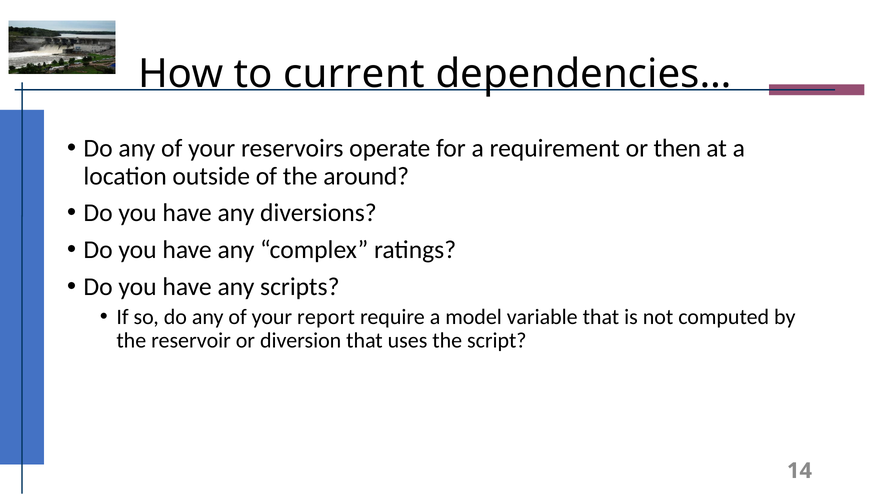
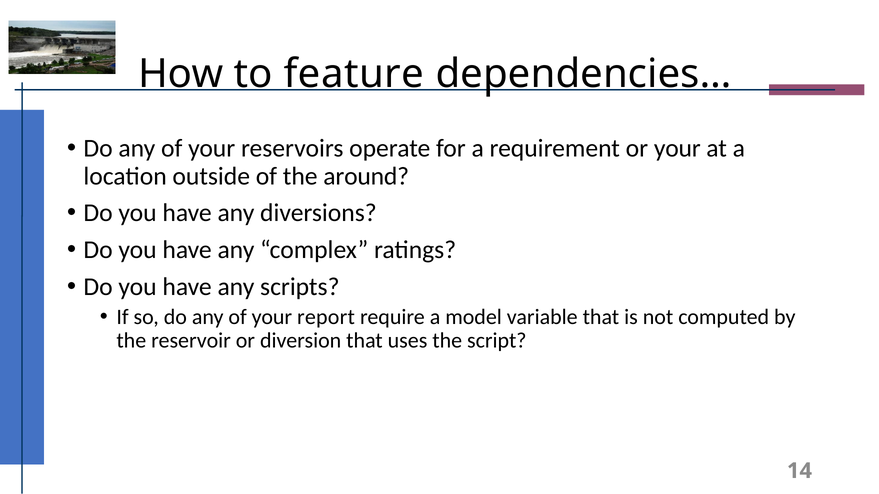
current: current -> feature (354, 74)
or then: then -> your (677, 149)
